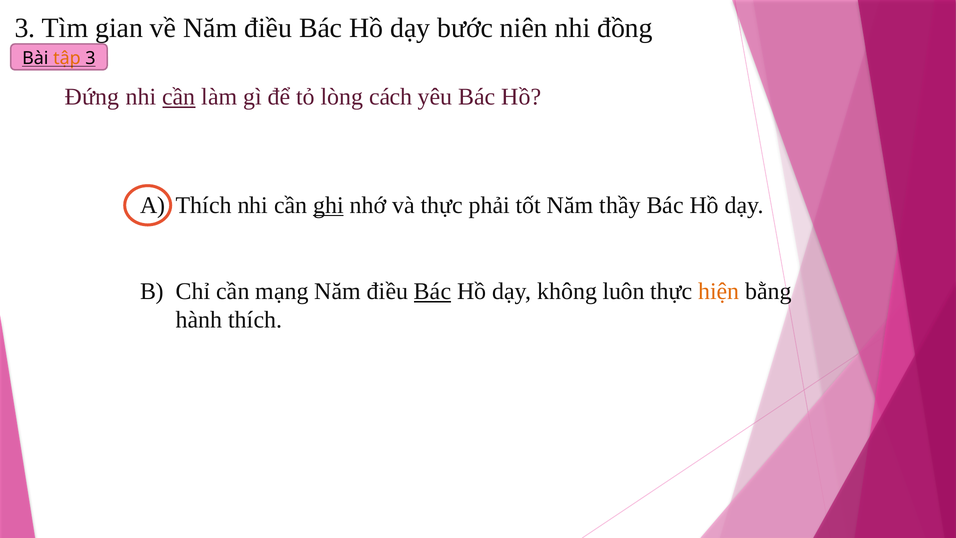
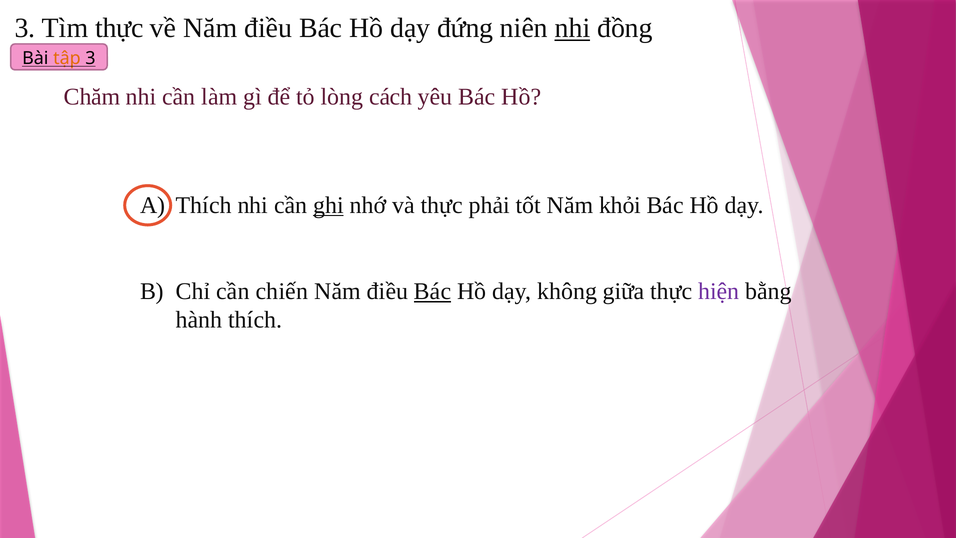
Tìm gian: gian -> thực (119, 28)
bước: bước -> đứng (465, 28)
nhi underline: none -> present (572, 28)
Đứng: Đứng -> Chăm (92, 97)
cần underline: present -> none (179, 97)
thầy: thầy -> khỏi (620, 205)
mạng: mạng -> chiến (282, 291)
luôn: luôn -> giữa (624, 291)
hiện colour: orange -> purple (719, 291)
